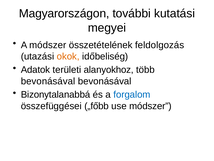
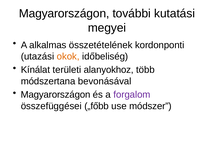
A módszer: módszer -> alkalmas (48, 45)
feldolgozás: feldolgozás -> kordonponti (160, 45)
Adatok: Adatok -> Kínálat (35, 70)
bevonásával: bevonásával -> módszertana (48, 81)
Bizonytalanabbá: Bizonytalanabbá -> Magyarországon (56, 94)
forgalom colour: blue -> purple (132, 94)
